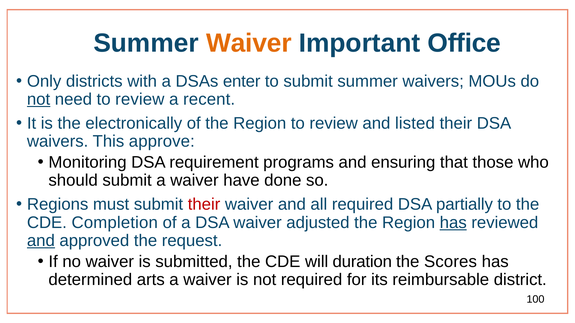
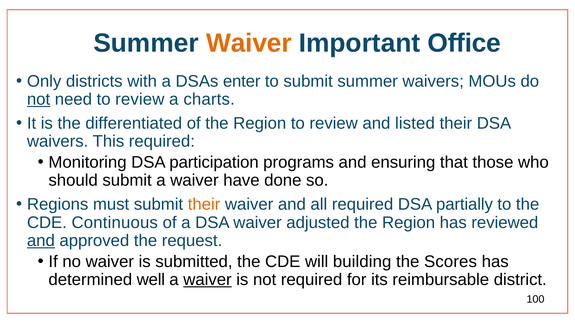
recent: recent -> charts (209, 99)
electronically: electronically -> differentiated (134, 123)
This approve: approve -> required (162, 141)
requirement: requirement -> participation (214, 163)
their colour: red -> orange (204, 205)
Completion: Completion -> Continuous (115, 223)
has underline: present -> none (453, 223)
duration: duration -> building (362, 262)
arts: arts -> well (151, 280)
waiver underline: none -> present (207, 280)
